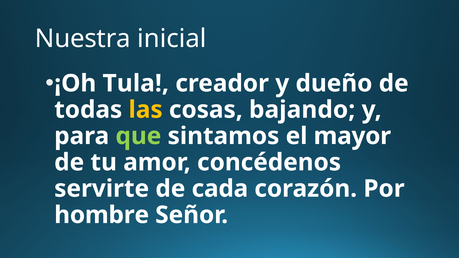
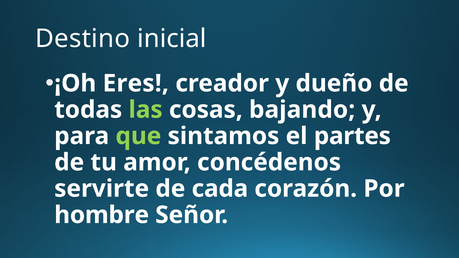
Nuestra: Nuestra -> Destino (83, 39)
Tula: Tula -> Eres (136, 83)
las colour: yellow -> light green (146, 110)
mayor: mayor -> partes (352, 136)
